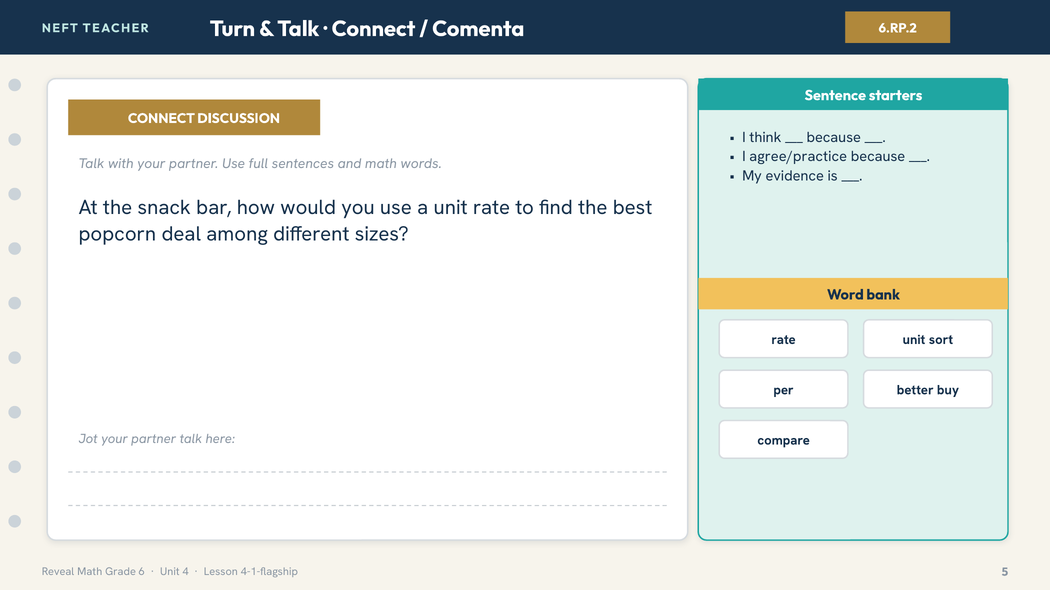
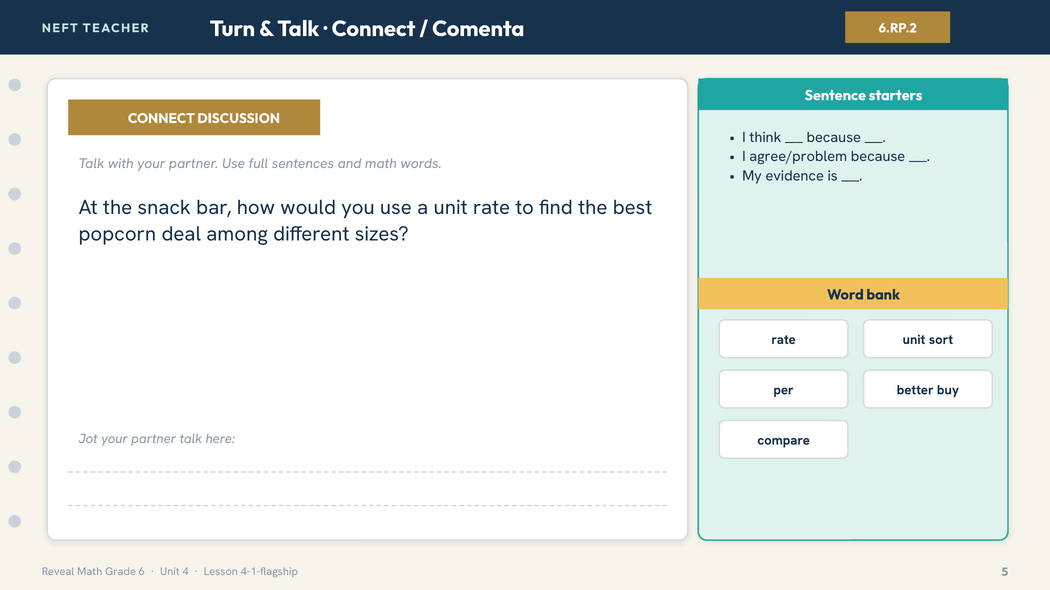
agree/practice: agree/practice -> agree/problem (798, 157)
